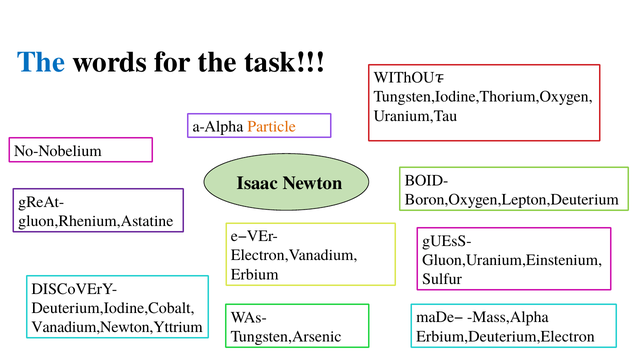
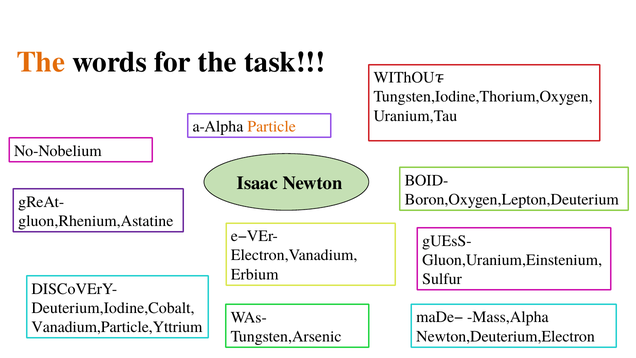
The colour: blue -> orange (41, 62)
Vanadium,Newton,Yttrium: Vanadium,Newton,Yttrium -> Vanadium,Particle,Yttrium (117, 327)
Erbium,Deuterium,Electron: Erbium,Deuterium,Electron -> Newton,Deuterium,Electron (506, 336)
